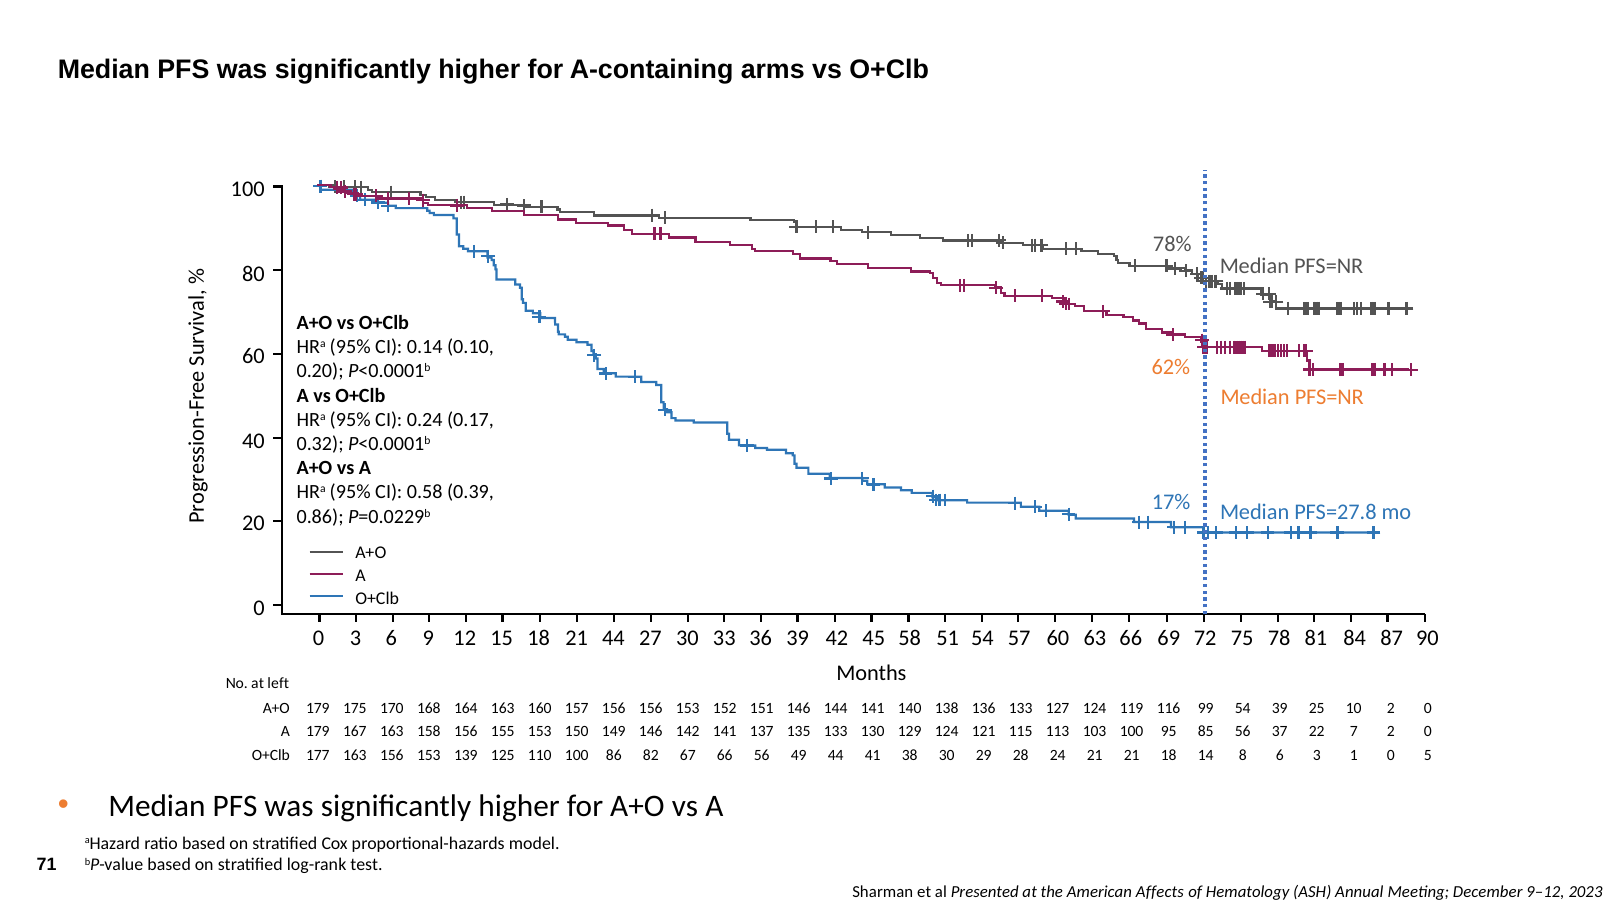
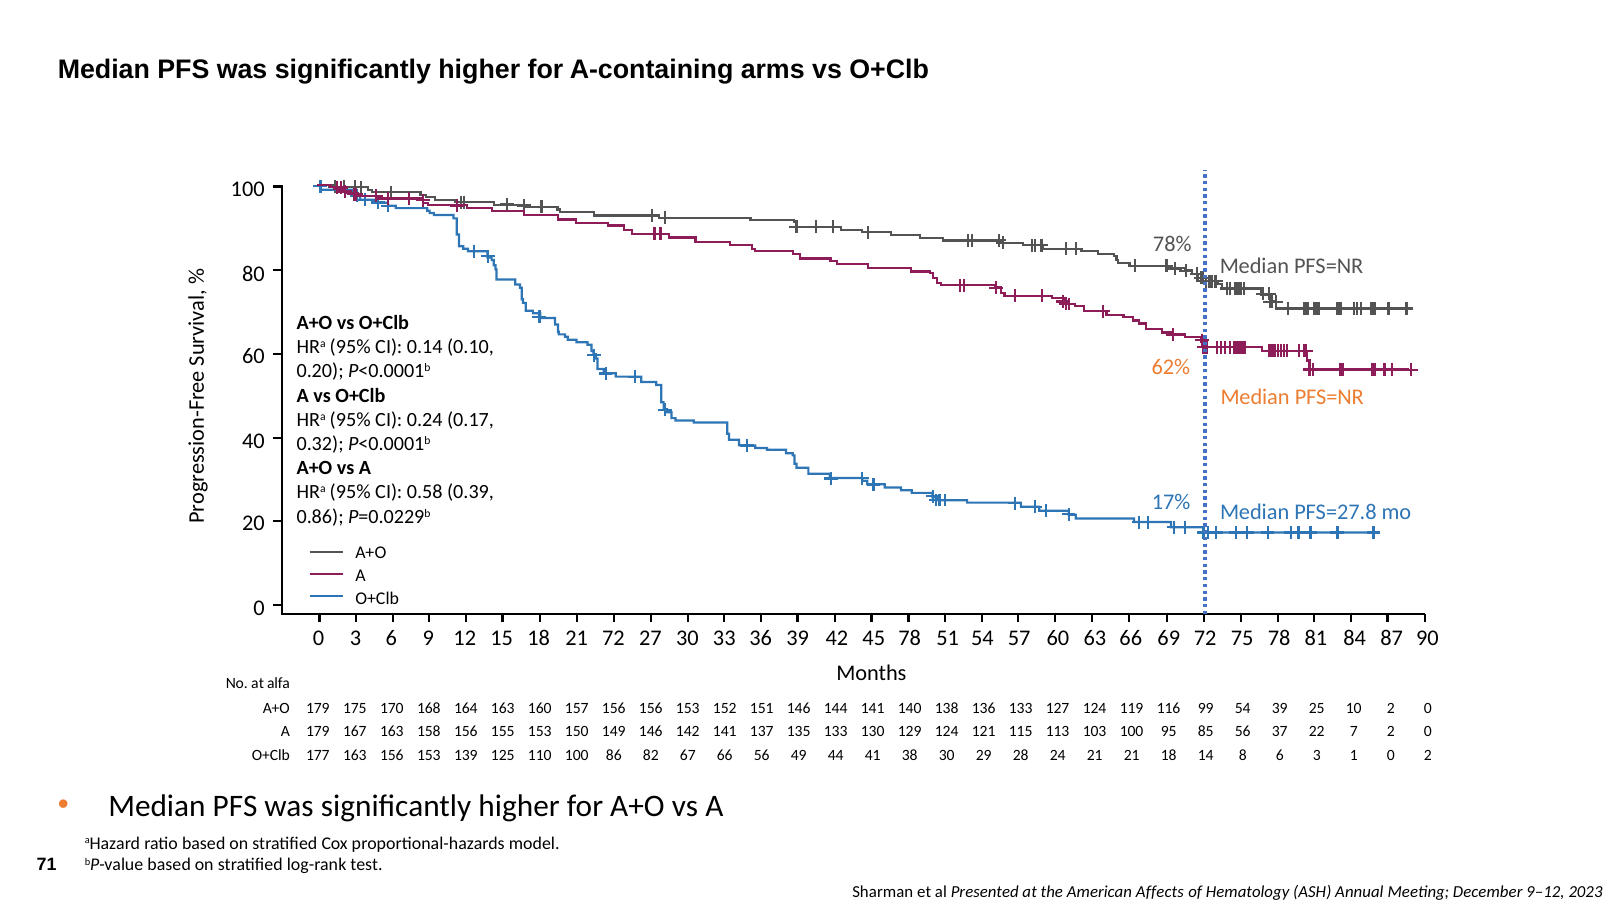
21 44: 44 -> 72 (613, 638)
45 58: 58 -> 78 (910, 638)
left: left -> alfa (278, 683)
0 5: 5 -> 2 (1428, 755)
